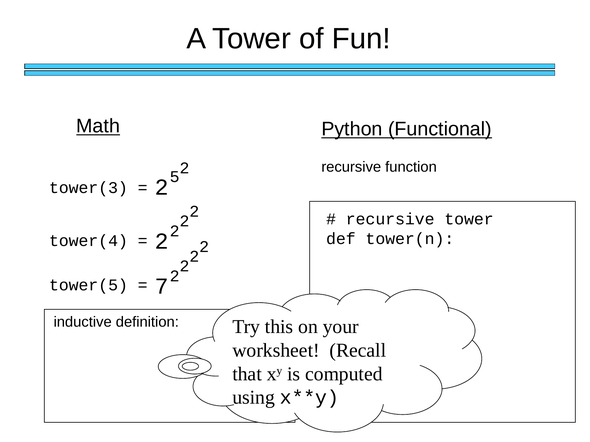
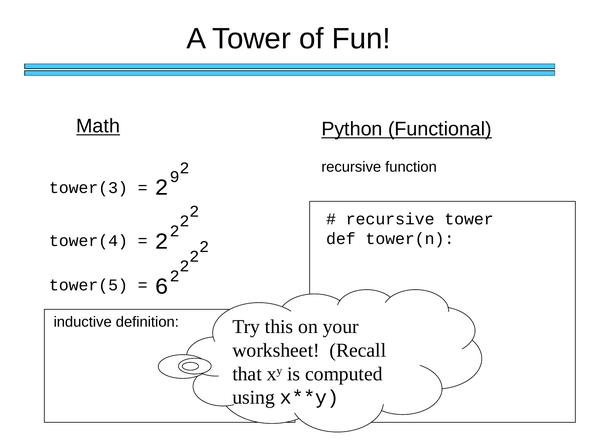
5: 5 -> 9 (175, 177)
7: 7 -> 6 (162, 287)
